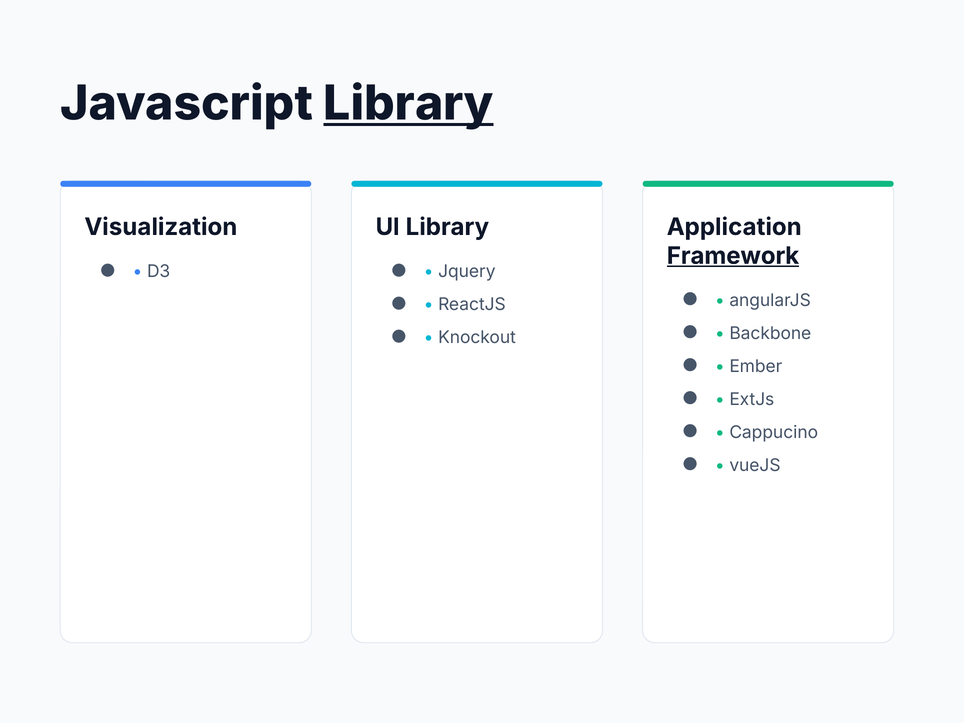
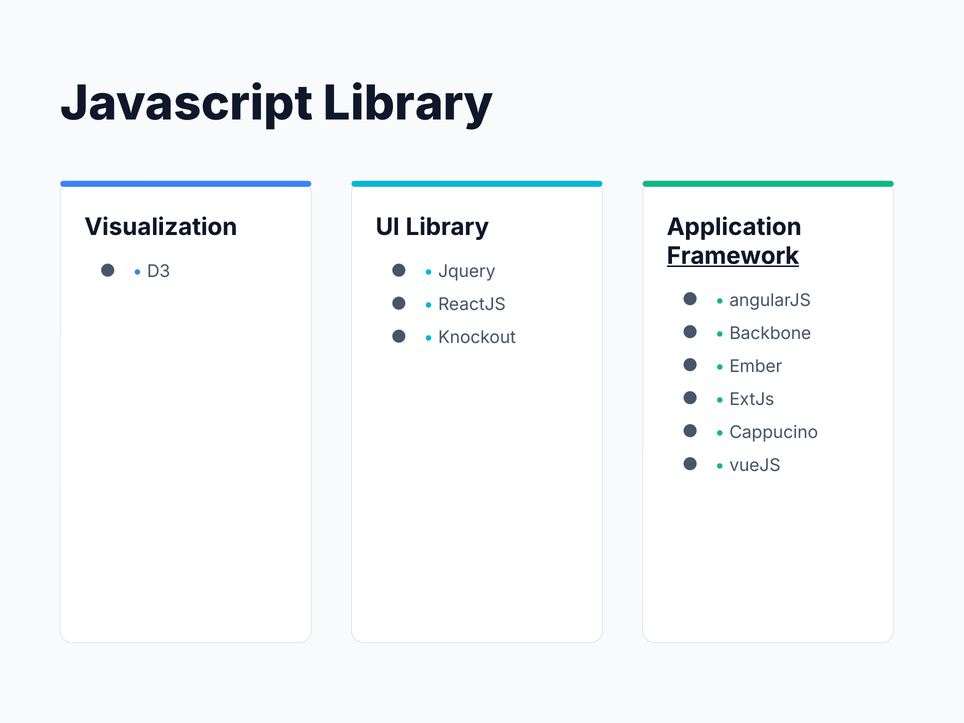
Library underline: present -> none (408, 104)
